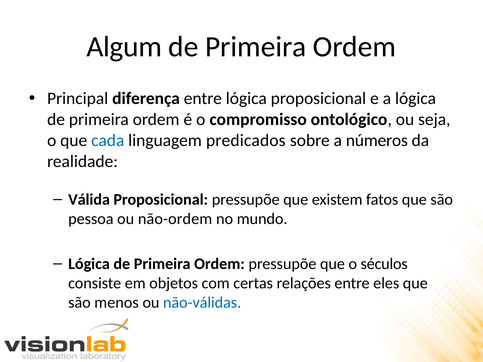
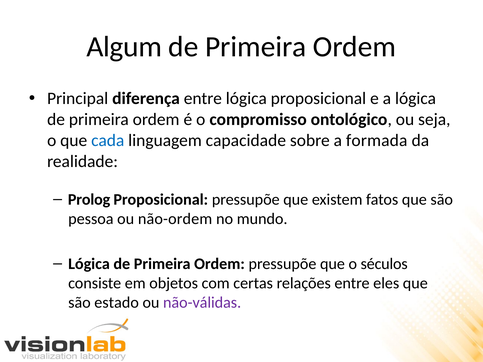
predicados: predicados -> capacidade (246, 140)
números: números -> formada (377, 140)
Válida: Válida -> Prolog (89, 200)
menos: menos -> estado (117, 303)
não-válidas colour: blue -> purple (202, 303)
